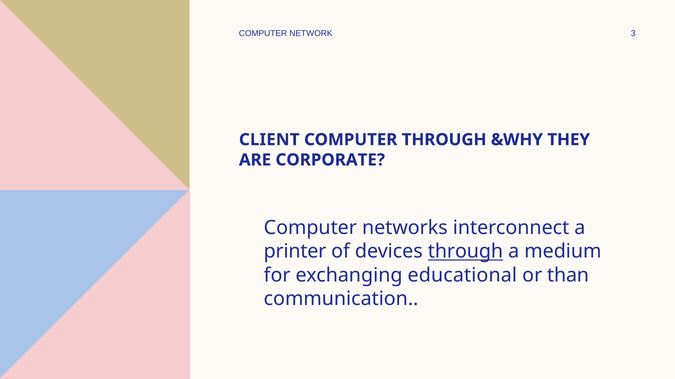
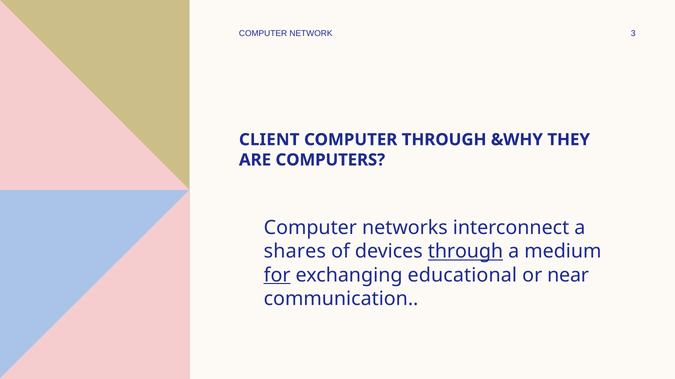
CORPORATE: CORPORATE -> COMPUTERS (330, 160)
printer: printer -> shares (295, 252)
for underline: none -> present (277, 276)
than: than -> near (568, 276)
